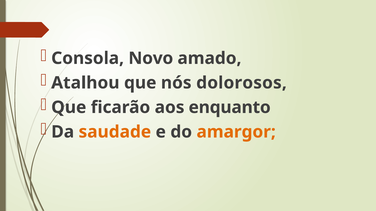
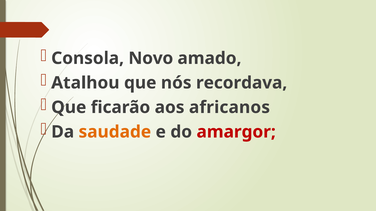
dolorosos: dolorosos -> recordava (242, 83)
enquanto: enquanto -> africanos (229, 108)
amargor; colour: orange -> red (236, 132)
